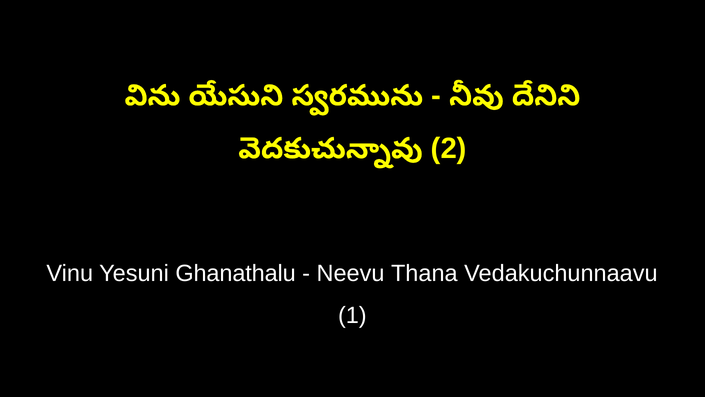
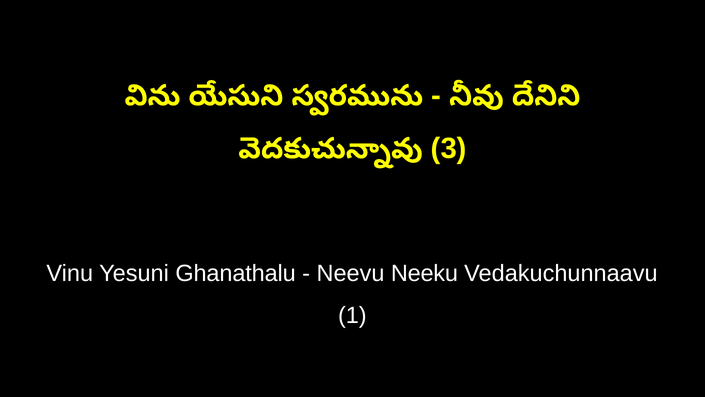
2: 2 -> 3 (449, 148)
Thana: Thana -> Neeku (424, 273)
